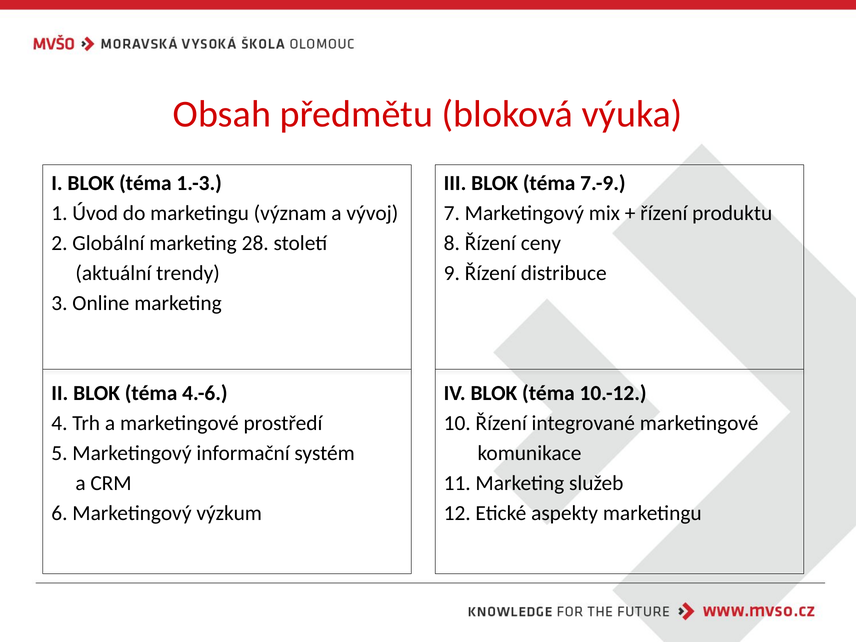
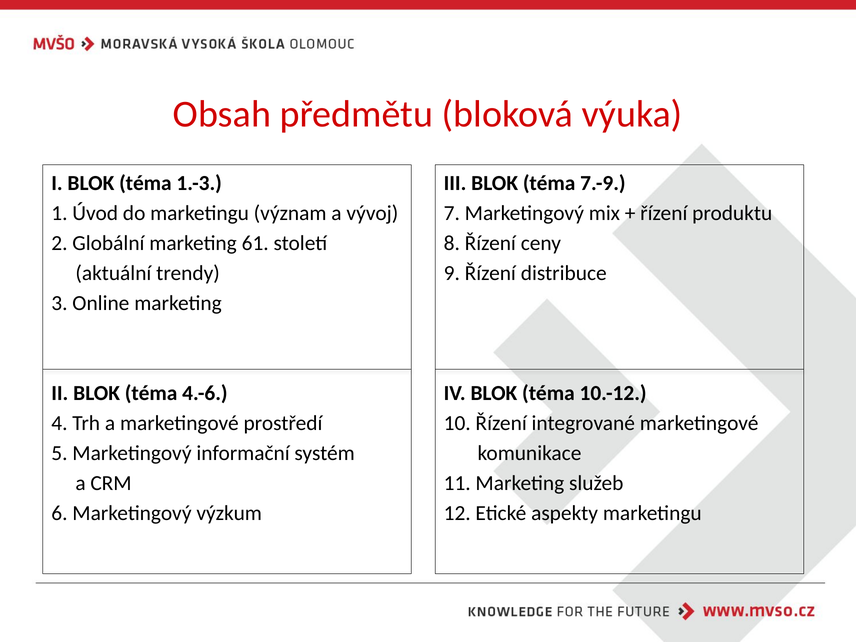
28: 28 -> 61 (255, 243)
